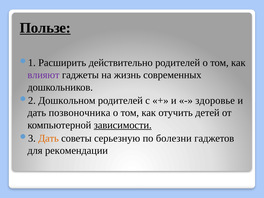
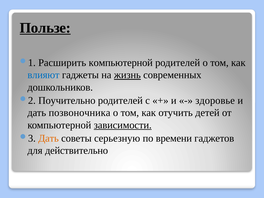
Расширить действительно: действительно -> компьютерной (121, 63)
влияют colour: purple -> blue (43, 75)
жизнь underline: none -> present (127, 75)
Дошкольном: Дошкольном -> Поучительно (67, 100)
болезни: болезни -> времени (174, 138)
рекомендации: рекомендации -> действительно (77, 151)
